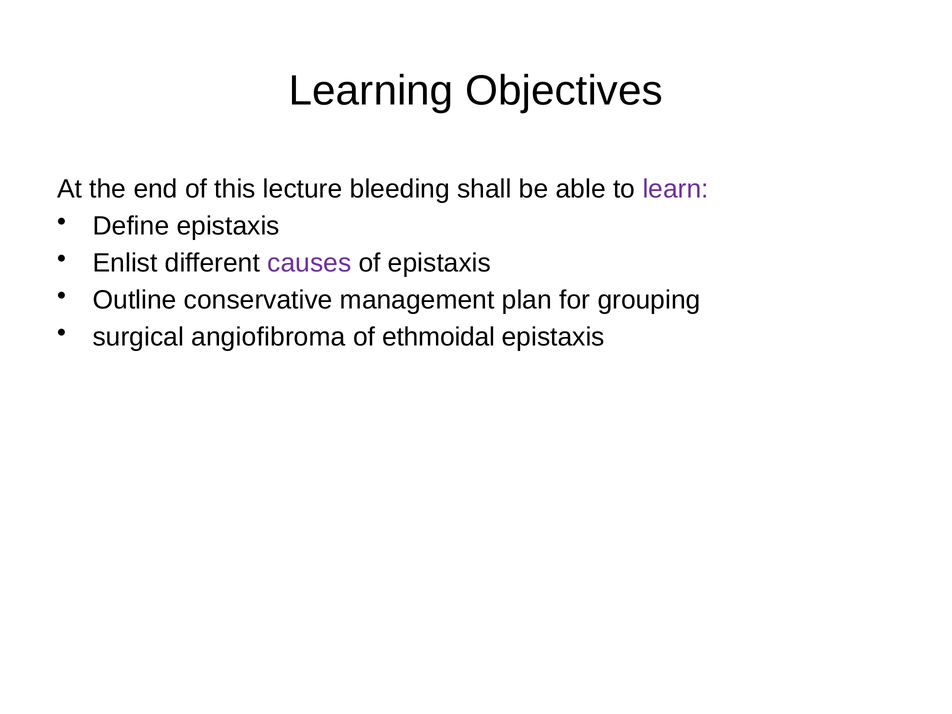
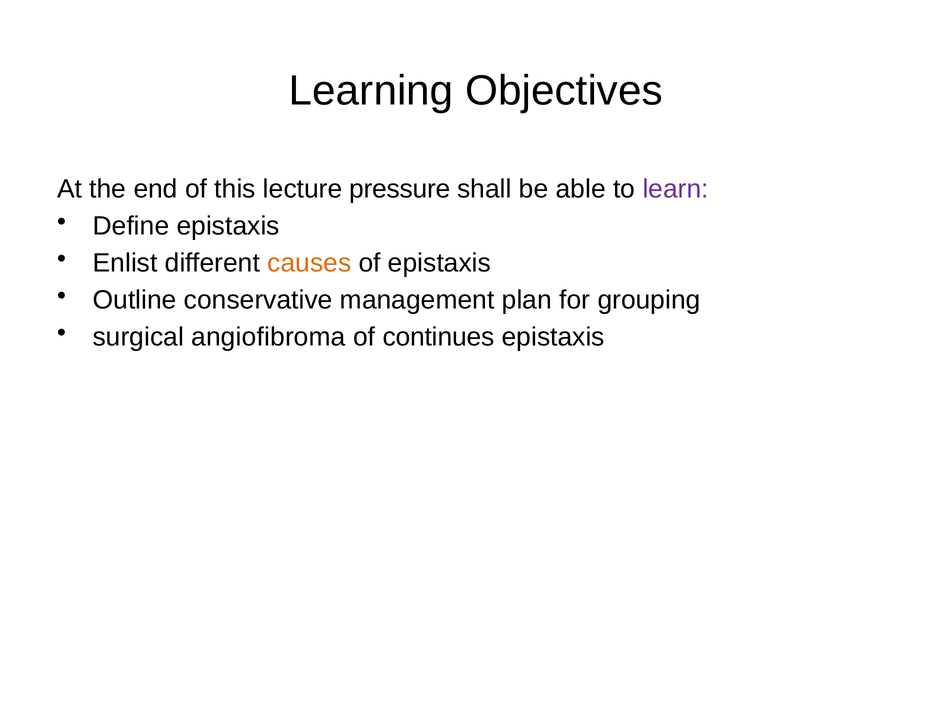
bleeding: bleeding -> pressure (400, 189)
causes colour: purple -> orange (309, 263)
ethmoidal: ethmoidal -> continues (439, 337)
